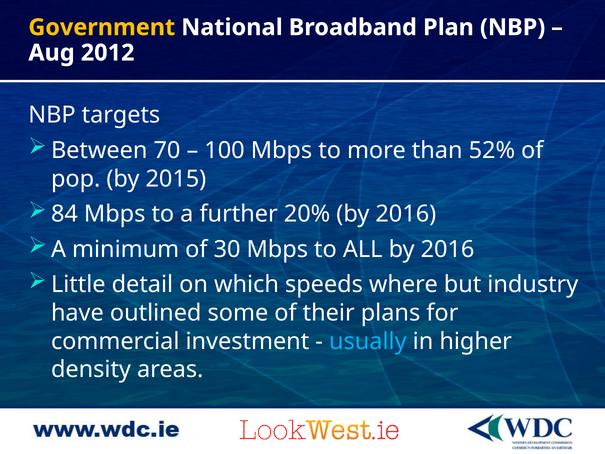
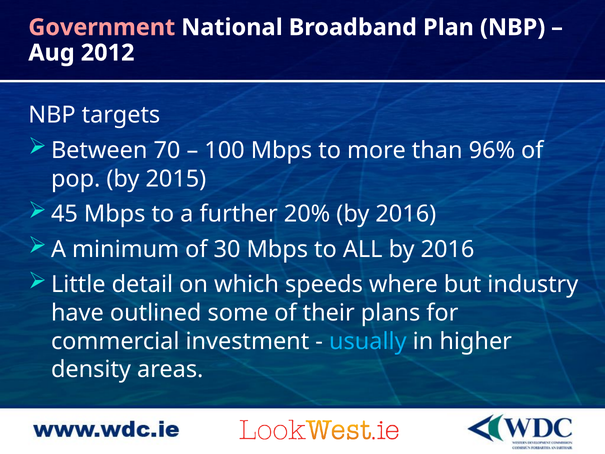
Government colour: yellow -> pink (102, 27)
52%: 52% -> 96% (492, 150)
84: 84 -> 45 (64, 214)
